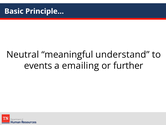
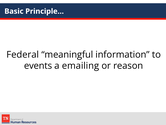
Neutral: Neutral -> Federal (23, 54)
understand: understand -> information (123, 54)
further: further -> reason (128, 66)
